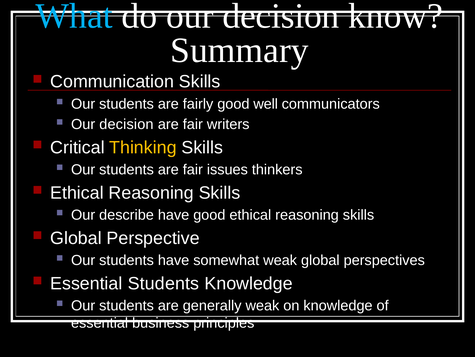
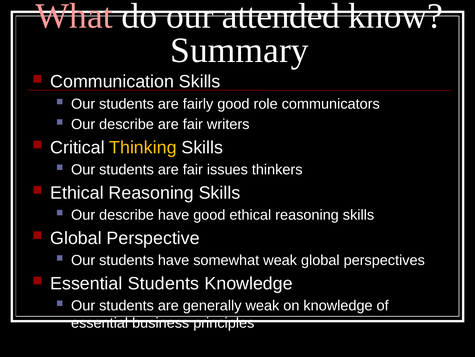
What colour: light blue -> pink (74, 16)
do our decision: decision -> attended (281, 16)
well: well -> role (266, 104)
decision: decision -> describe (127, 124)
